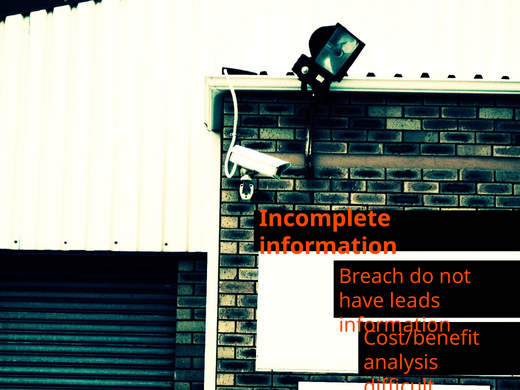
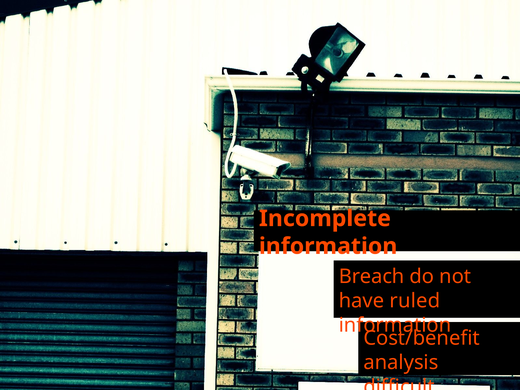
leads: leads -> ruled (415, 301)
